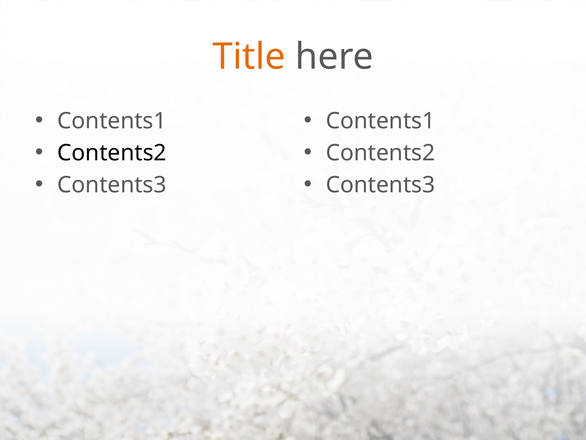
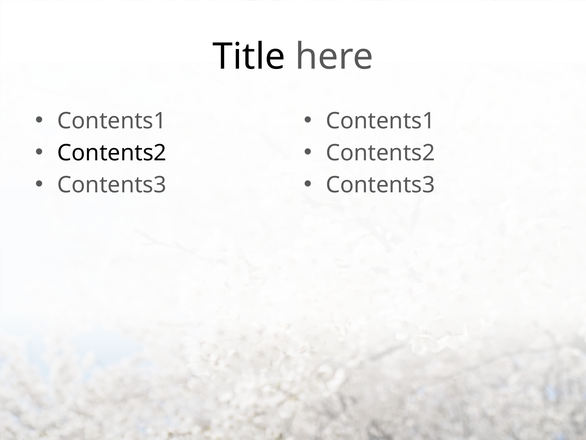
Title colour: orange -> black (249, 57)
